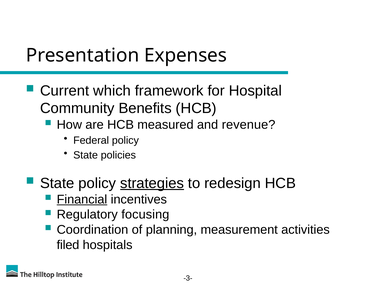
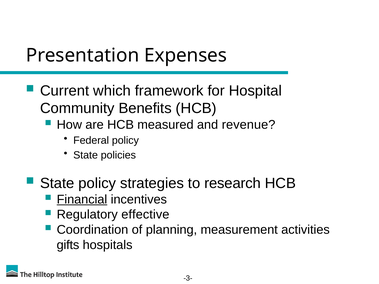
strategies underline: present -> none (152, 183)
redesign: redesign -> research (233, 183)
focusing: focusing -> effective (145, 215)
filed: filed -> gifts (68, 245)
